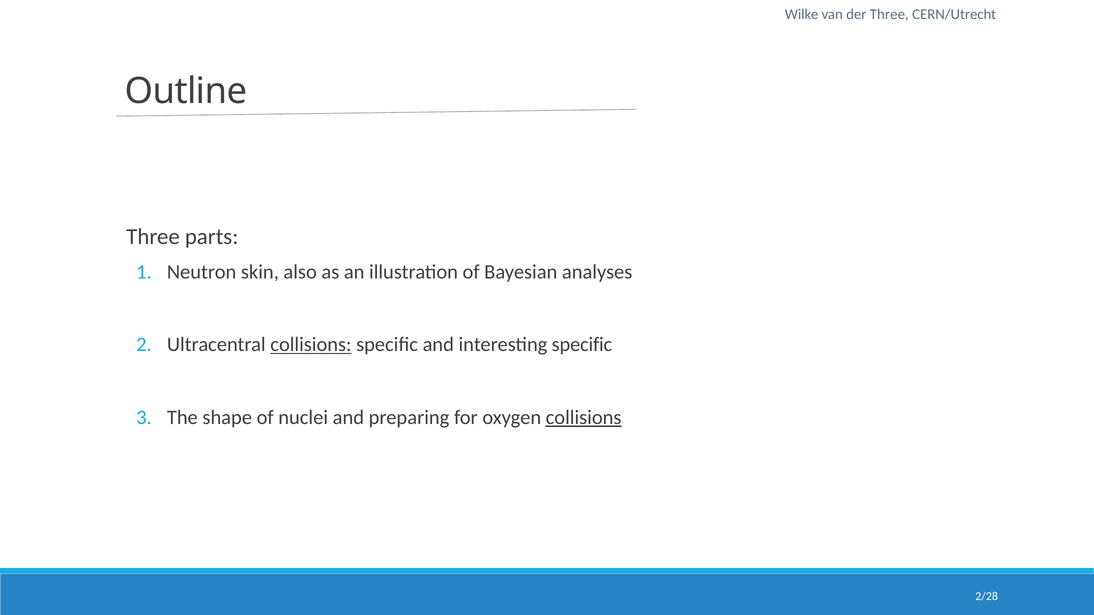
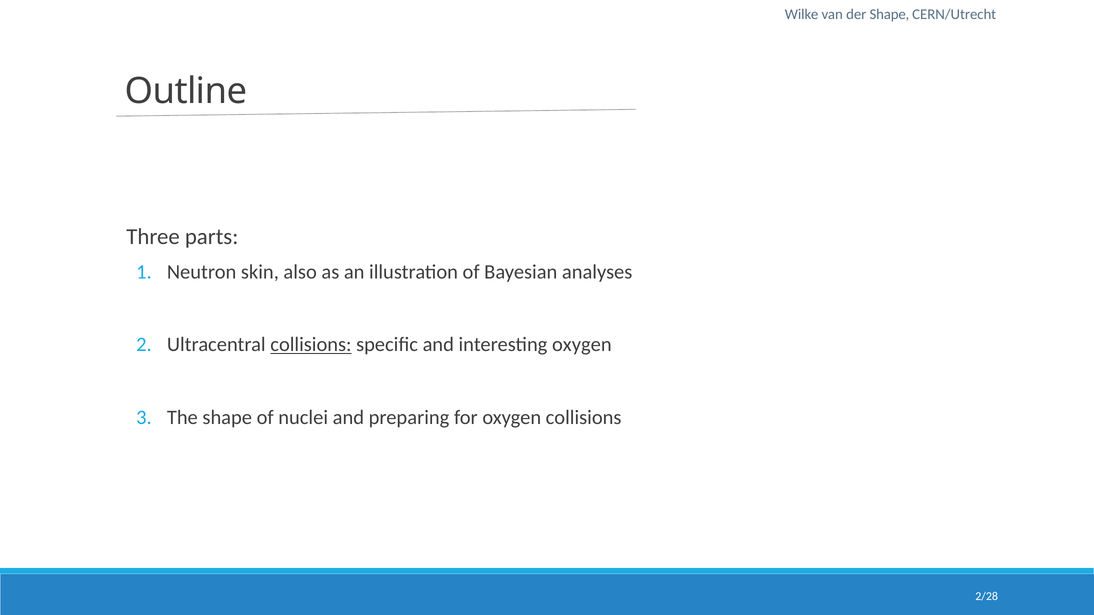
der Three: Three -> Shape (889, 15)
interesting specific: specific -> oxygen (582, 345)
collisions underline: present -> none (584, 418)
